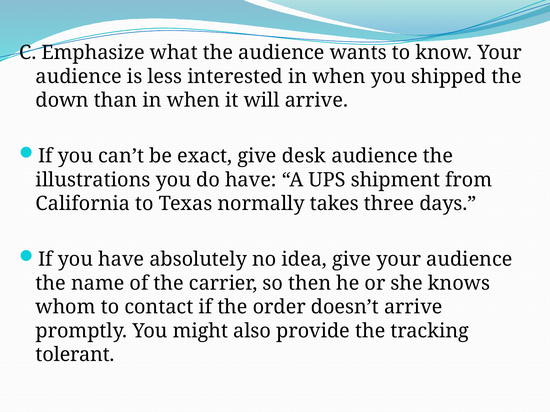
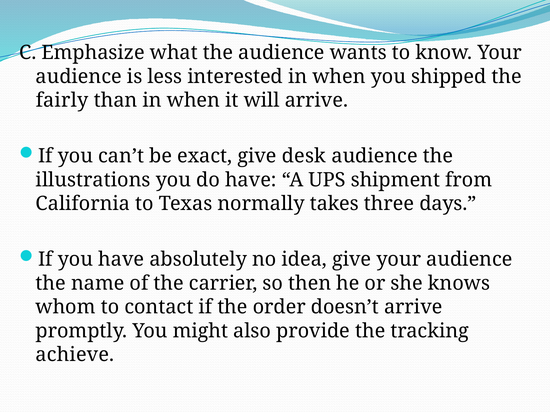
down: down -> fairly (62, 100)
tolerant: tolerant -> achieve (75, 355)
